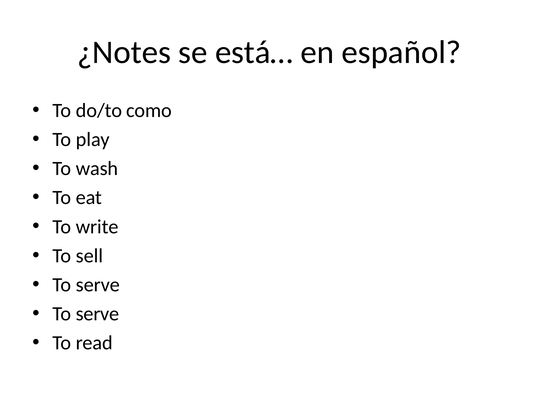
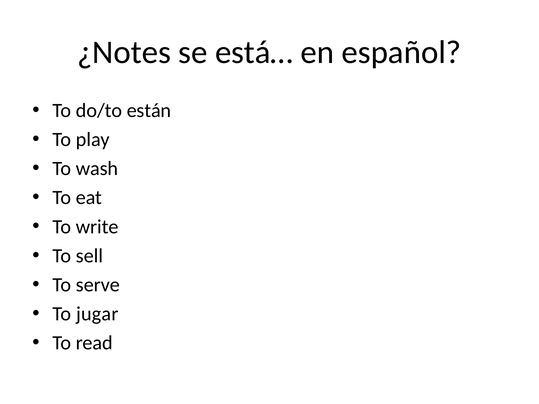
como: como -> están (149, 111)
serve: serve -> jugar (97, 314)
